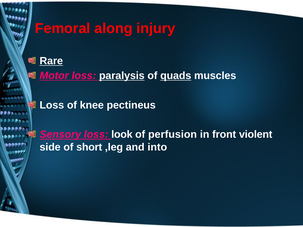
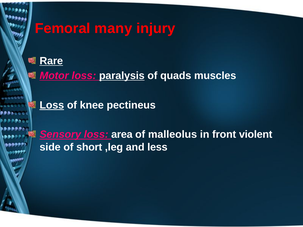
along: along -> many (113, 28)
quads underline: present -> none (176, 76)
Loss underline: none -> present (52, 105)
look: look -> area (122, 135)
perfusion: perfusion -> malleolus (173, 135)
into: into -> less (157, 147)
